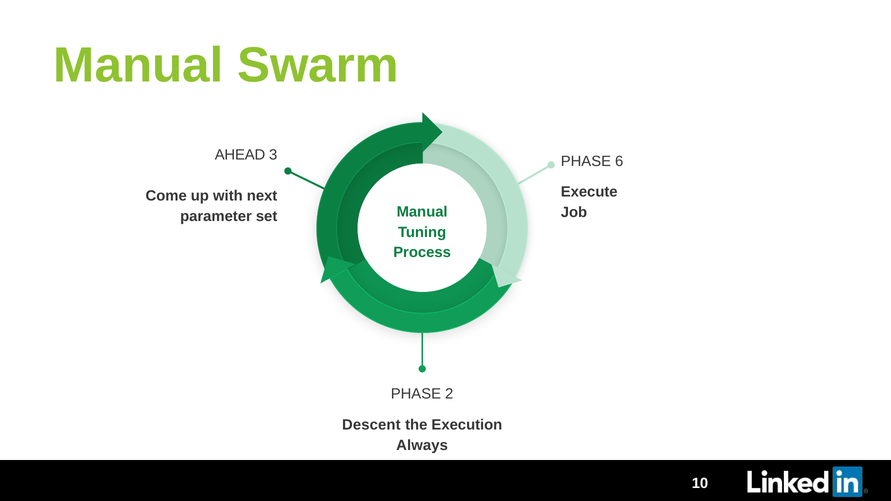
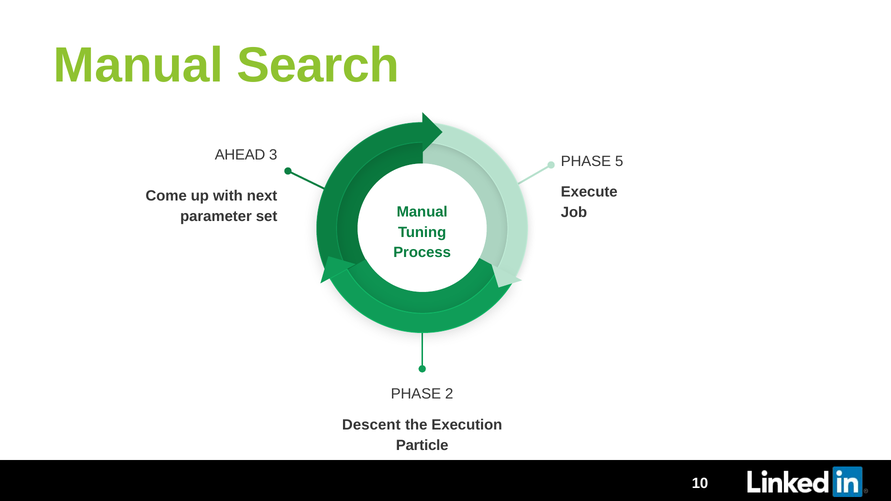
Swarm: Swarm -> Search (318, 65)
6: 6 -> 5 (619, 161)
Always: Always -> Particle (422, 445)
